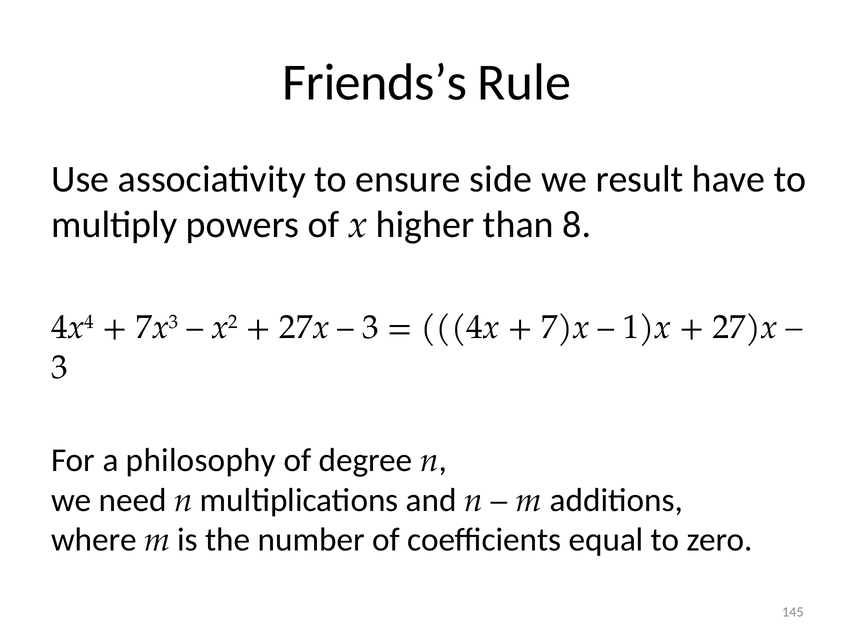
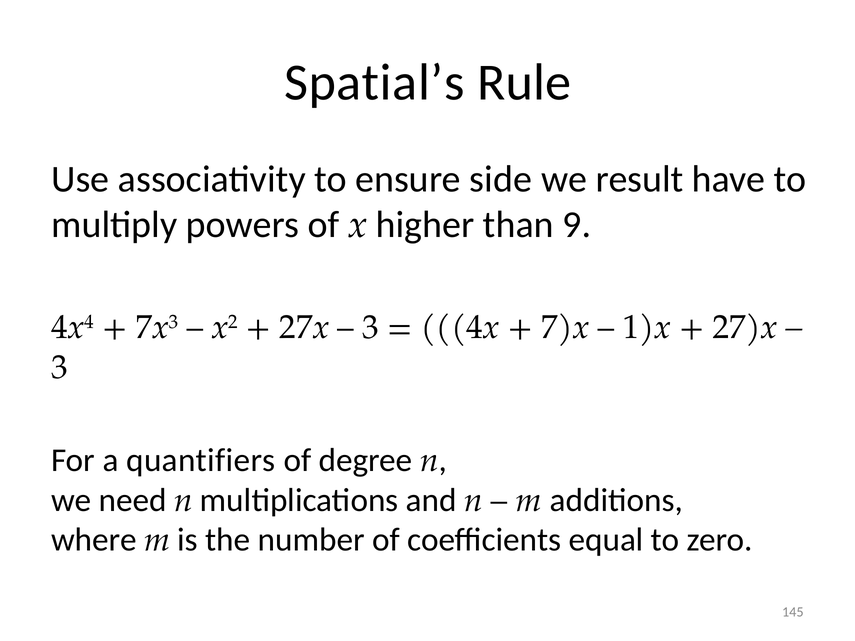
Friends’s: Friends’s -> Spatial’s (374, 83)
8: 8 -> 9 (577, 225)
philosophy: philosophy -> quantifiers (201, 460)
